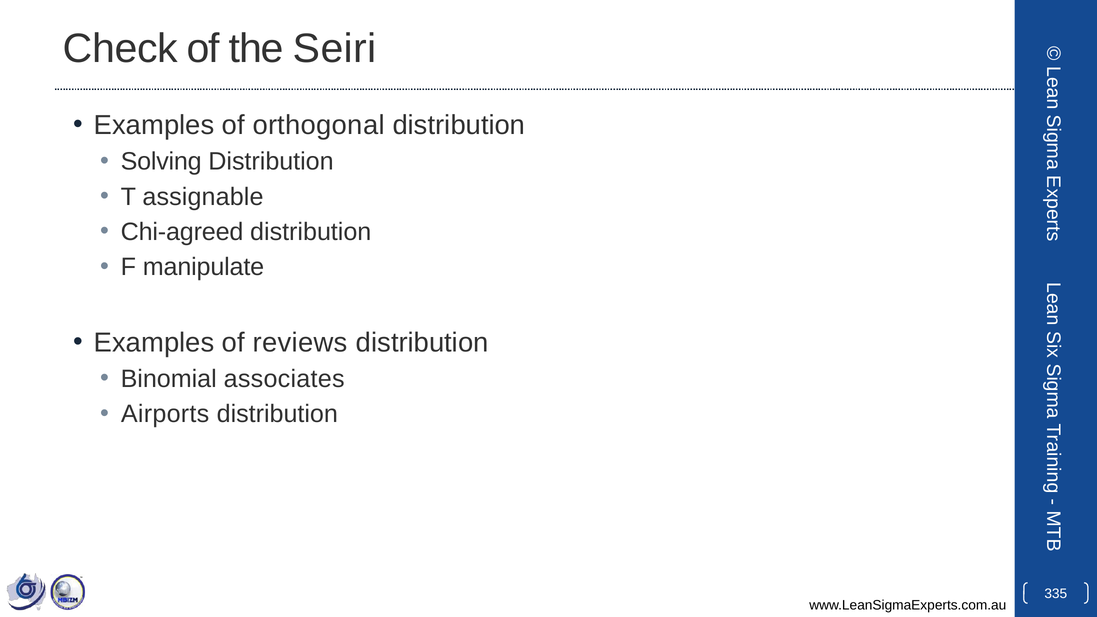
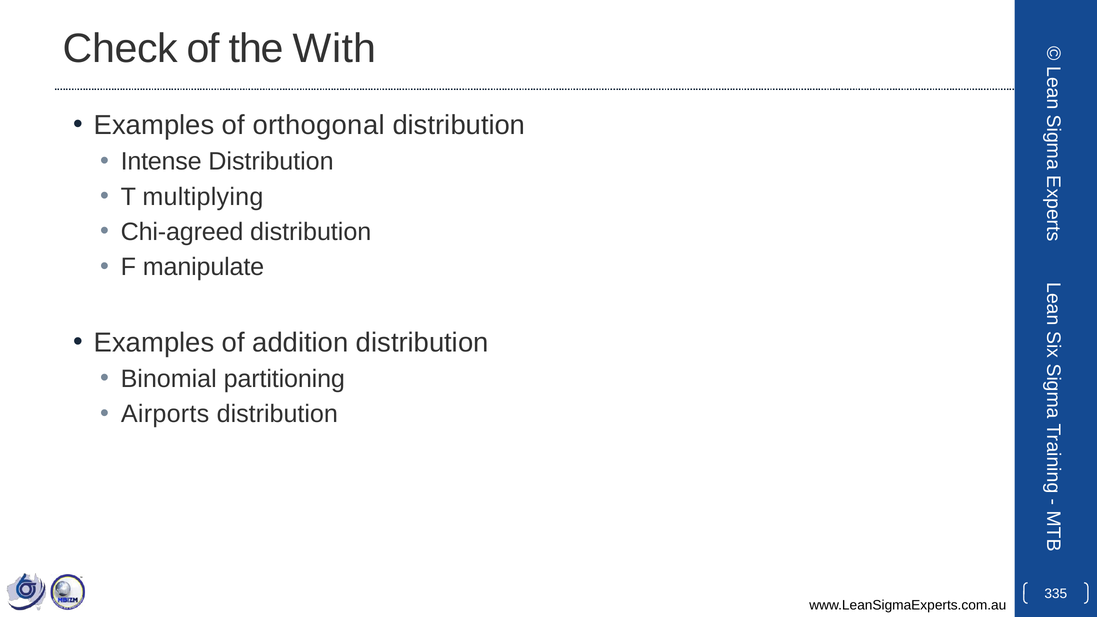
Seiri: Seiri -> With (335, 49)
Solving: Solving -> Intense (161, 162)
assignable: assignable -> multiplying (203, 197)
reviews: reviews -> addition (300, 343)
associates: associates -> partitioning (284, 379)
